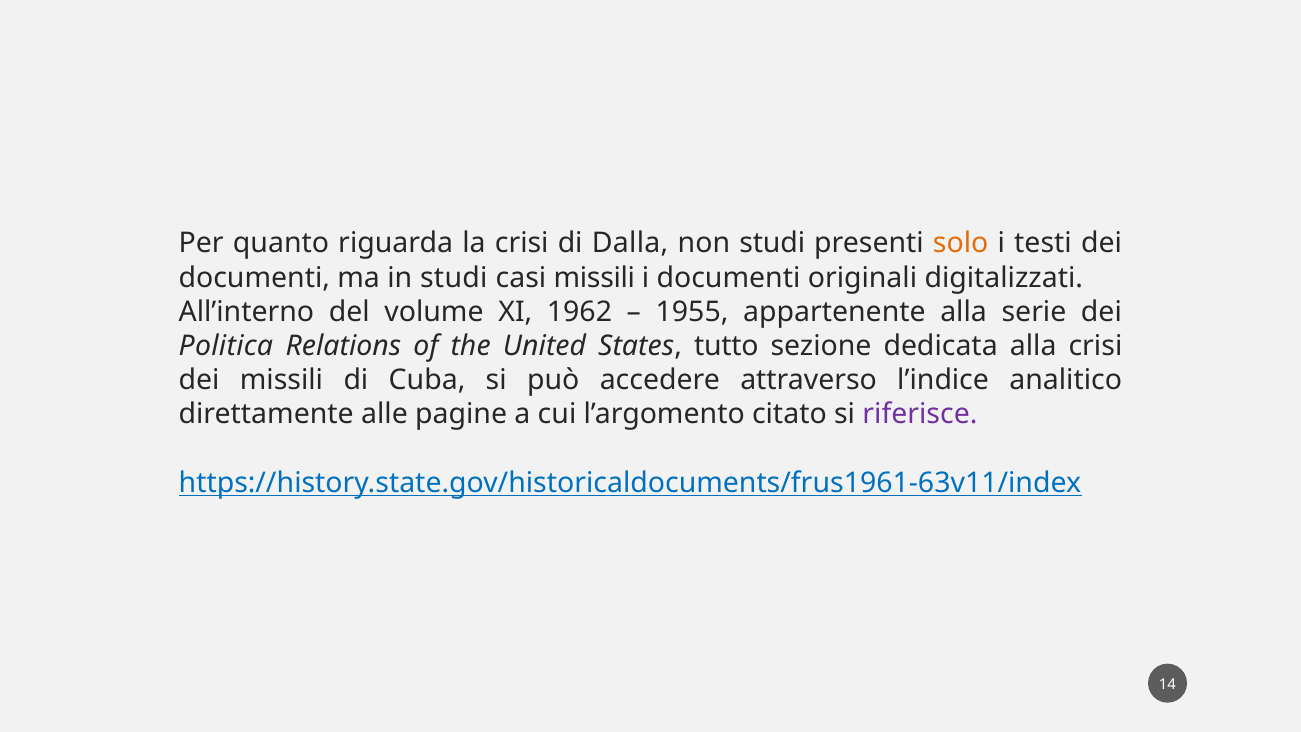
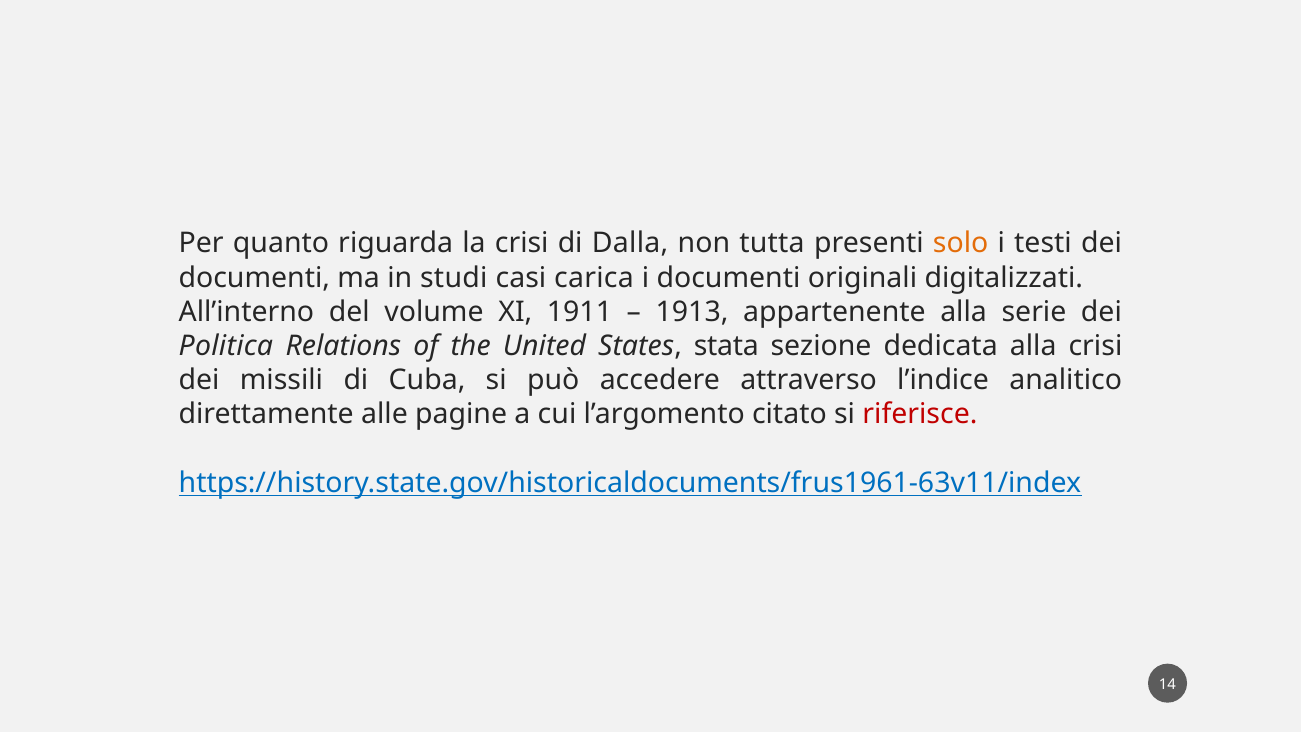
non studi: studi -> tutta (772, 243)
casi missili: missili -> carica (594, 278)
1962: 1962 -> 1911 (579, 312)
1955: 1955 -> 1913 (692, 312)
tutto: tutto -> stata (726, 346)
riferisce colour: purple -> red (920, 414)
